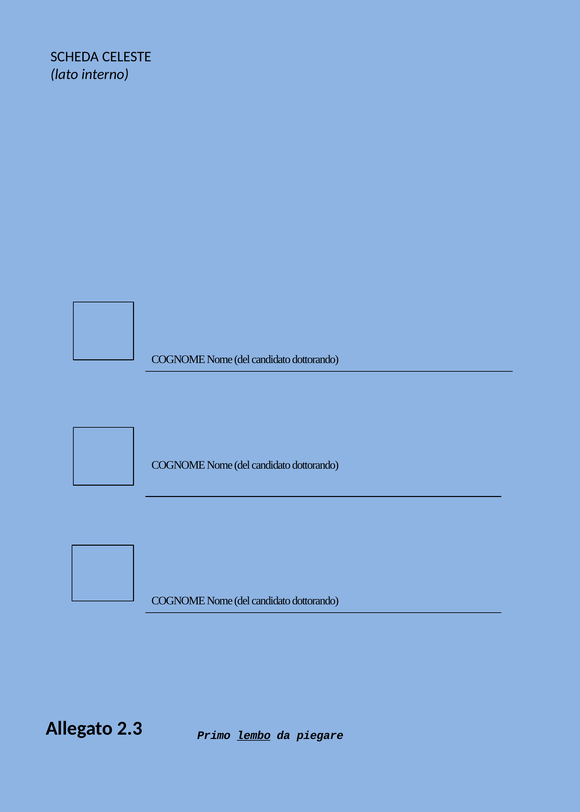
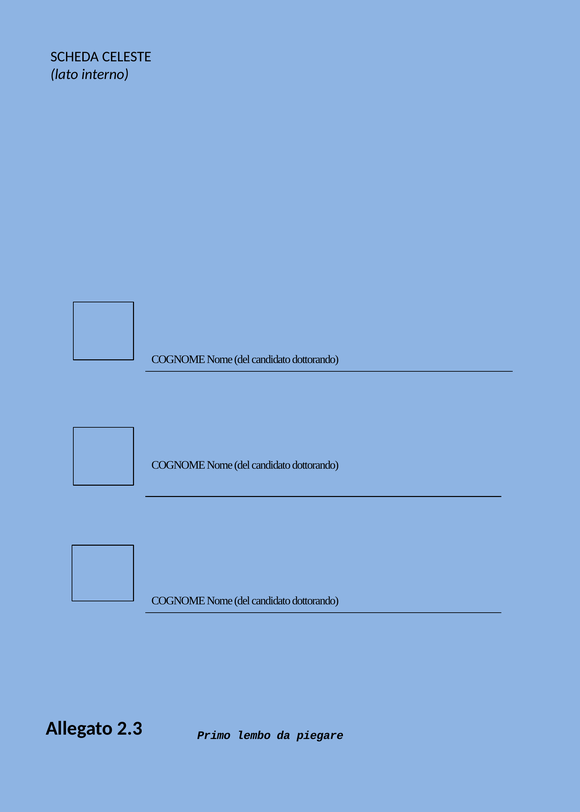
lembo underline: present -> none (254, 735)
